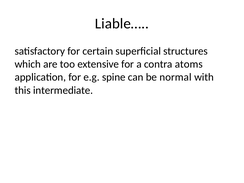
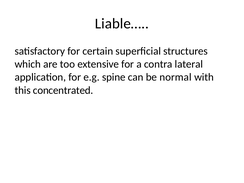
atoms: atoms -> lateral (189, 64)
intermediate: intermediate -> concentrated (63, 90)
